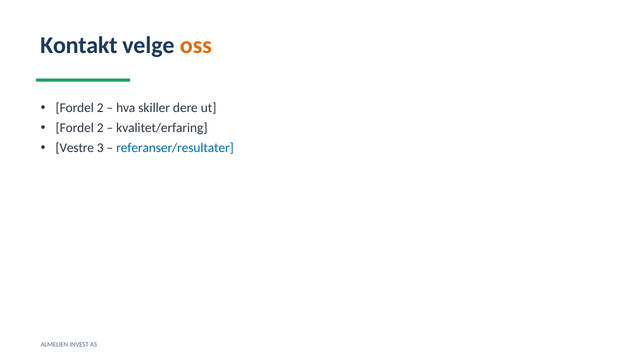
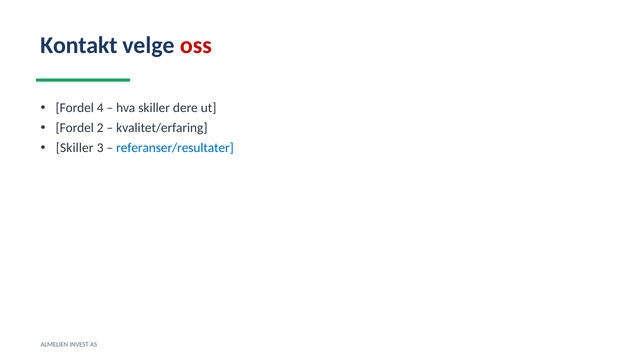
oss colour: orange -> red (196, 46)
2: 2 -> 4 (100, 108)
Vestre: Vestre -> Skiller (75, 148)
